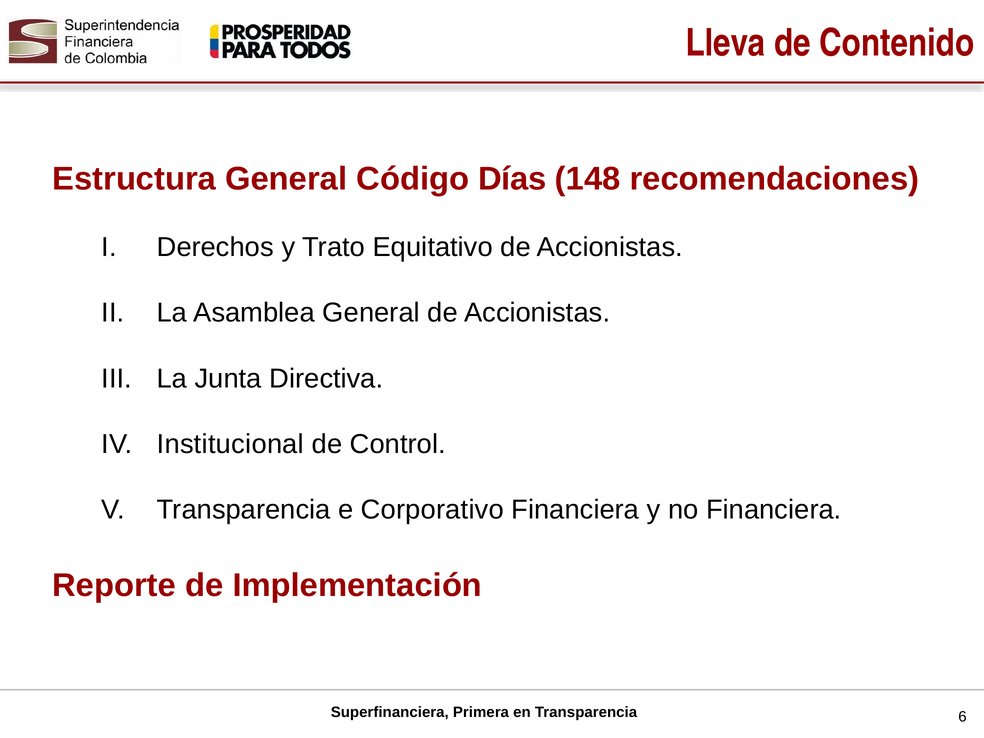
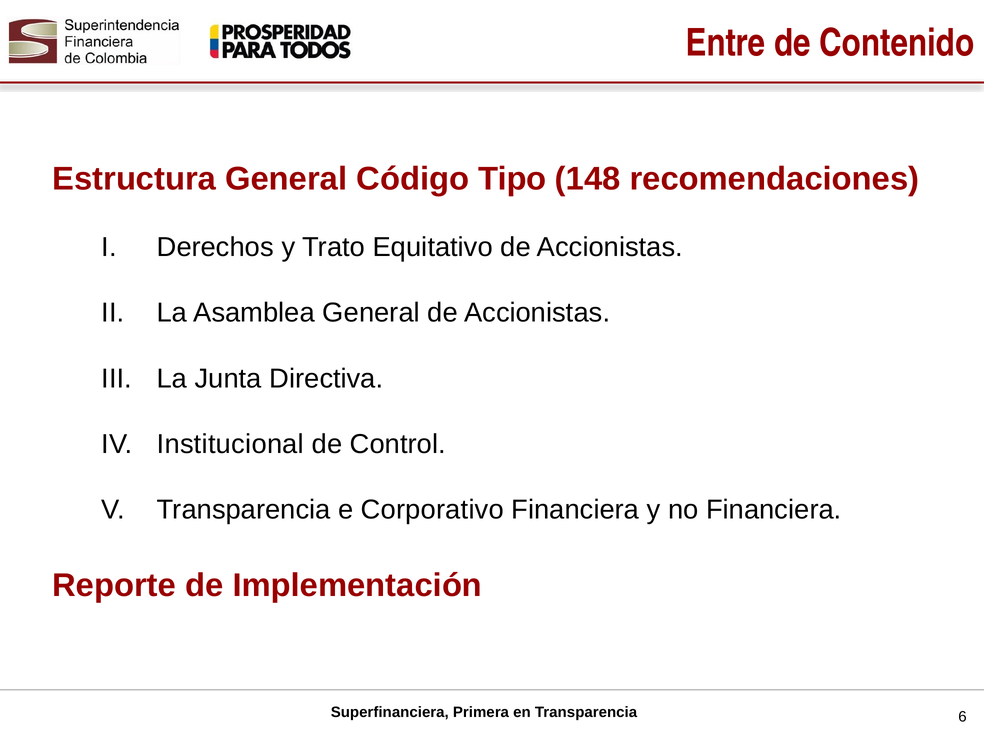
Lleva: Lleva -> Entre (726, 43)
Días: Días -> Tipo (512, 179)
